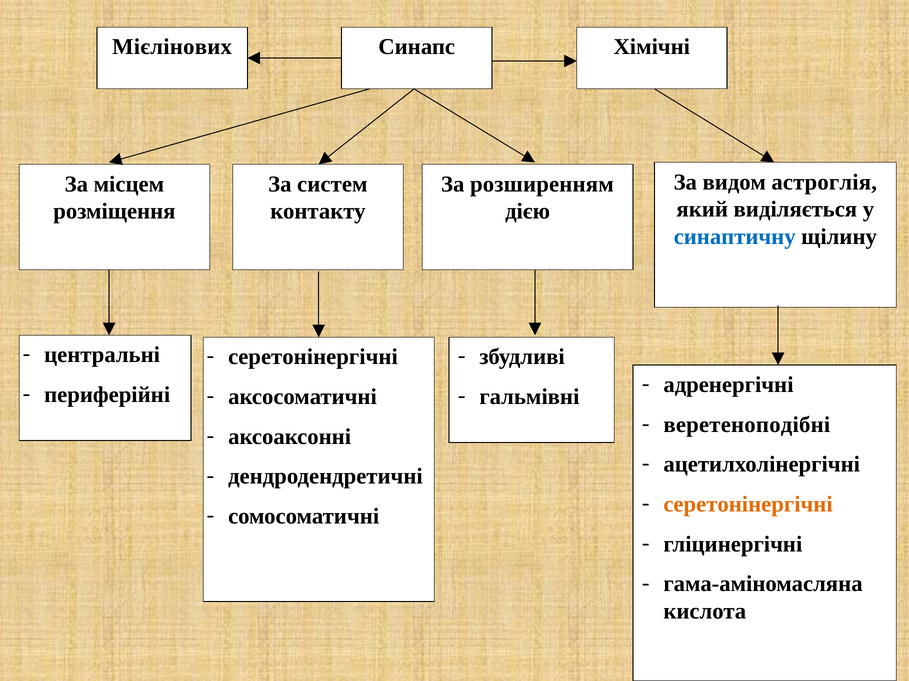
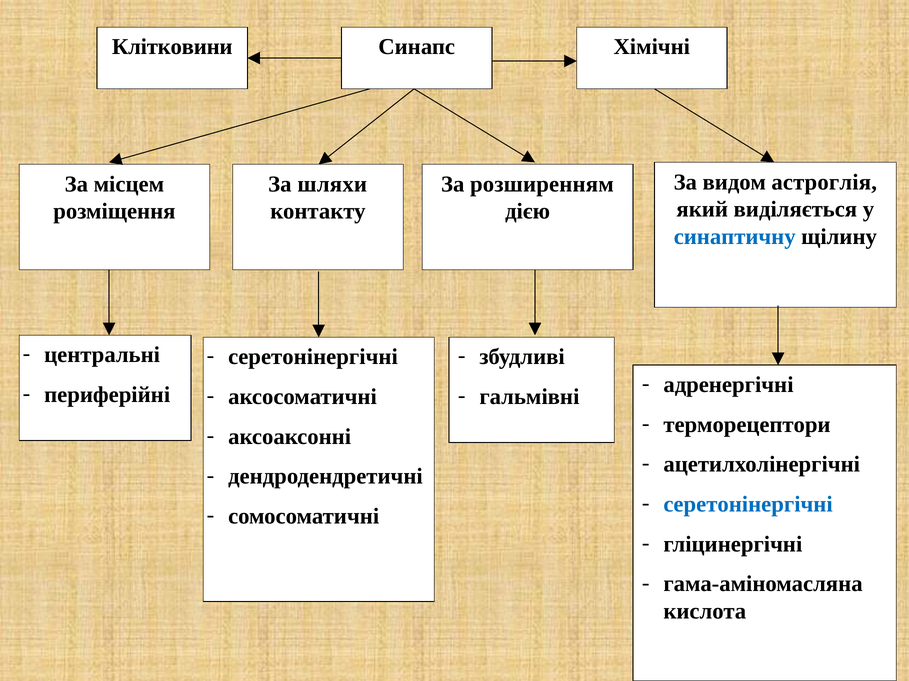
Мієлінових: Мієлінових -> Клітковини (172, 47)
систем: систем -> шляхи (332, 184)
веретеноподібні: веретеноподібні -> терморецептори (747, 425)
серетонінергічні colour: orange -> blue (748, 505)
